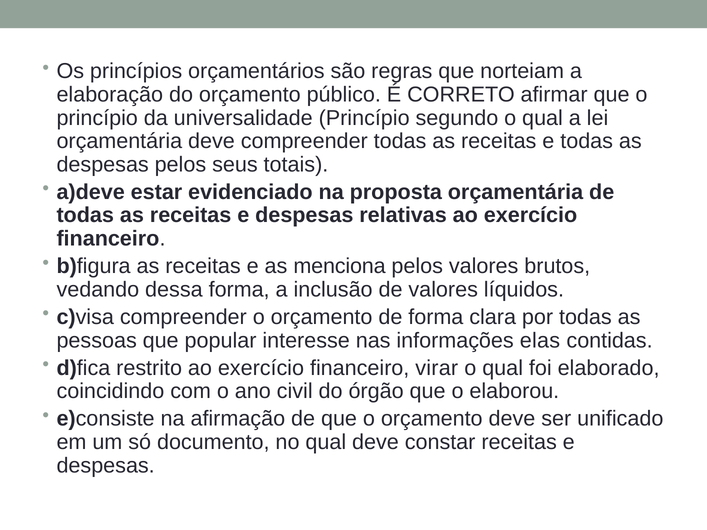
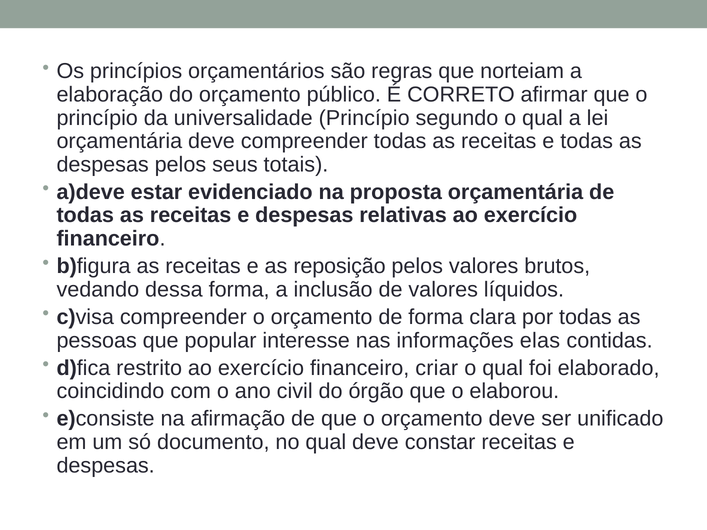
menciona: menciona -> reposição (340, 266)
virar: virar -> criar (437, 368)
